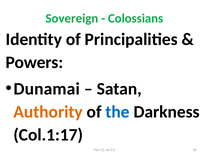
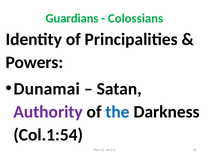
Sovereign: Sovereign -> Guardians (72, 18)
Authority colour: orange -> purple (48, 112)
Col.1:17: Col.1:17 -> Col.1:54 (48, 135)
